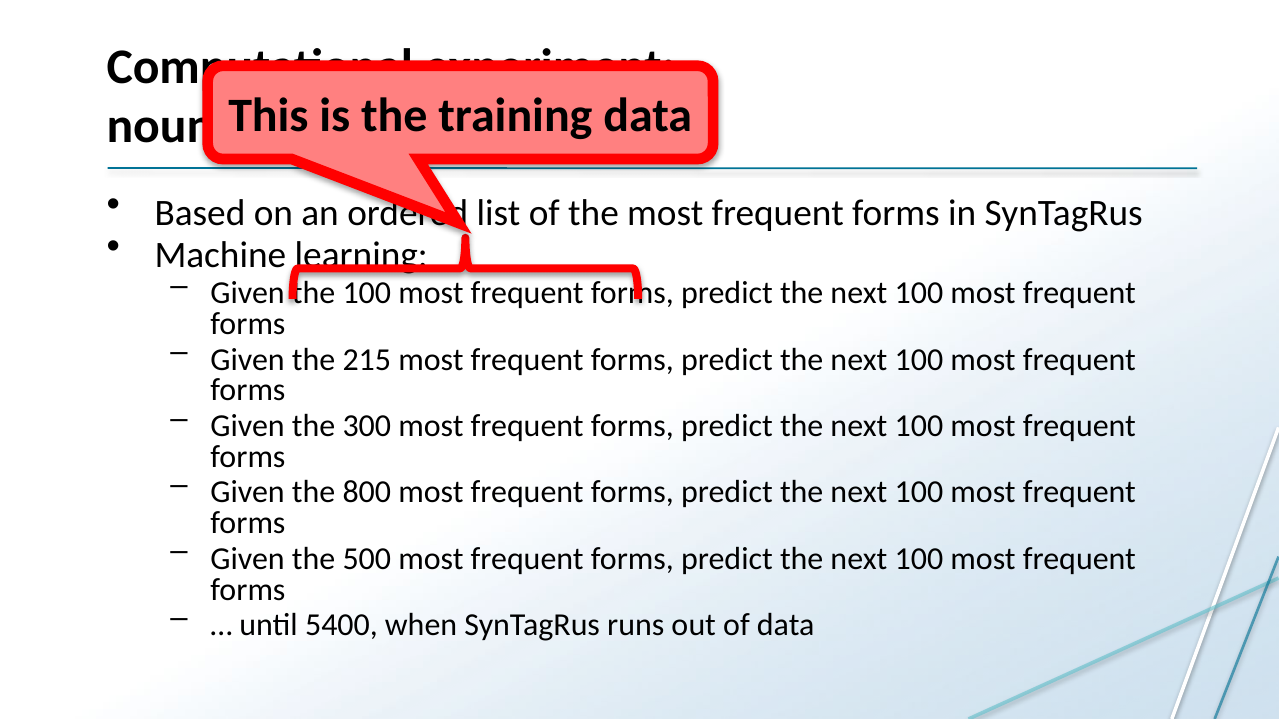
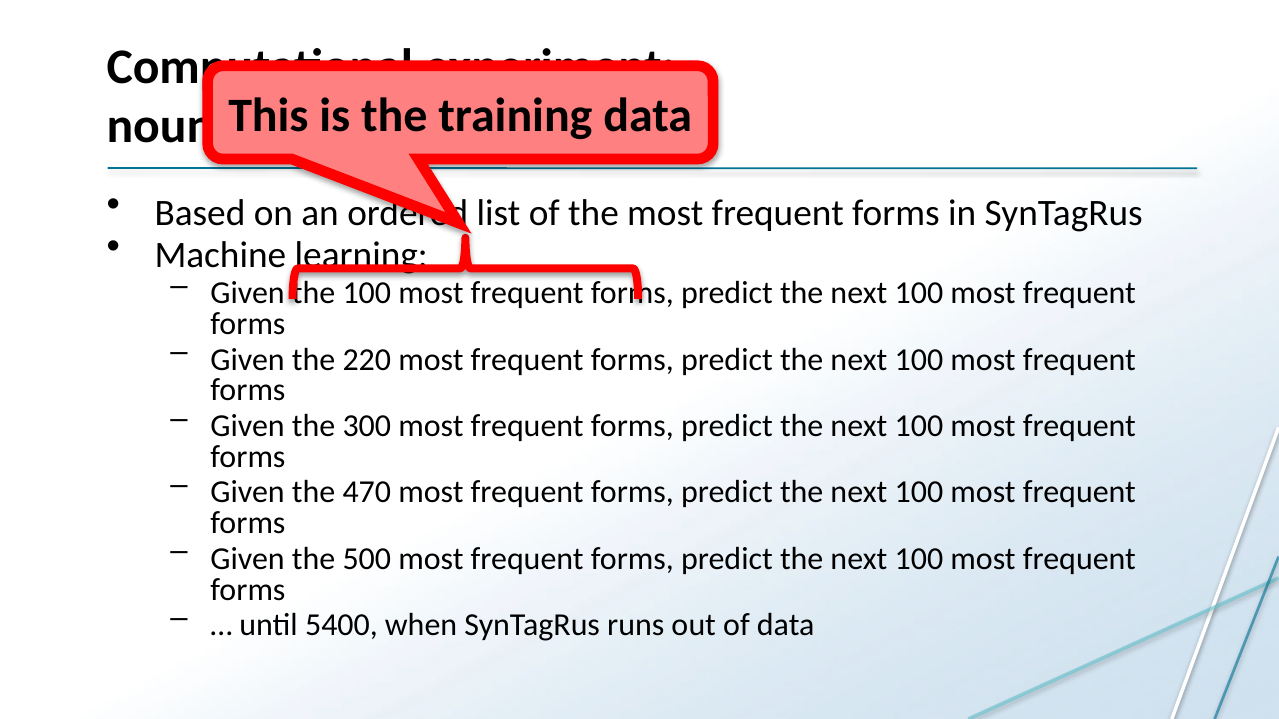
215: 215 -> 220 (367, 360)
800: 800 -> 470 (367, 493)
